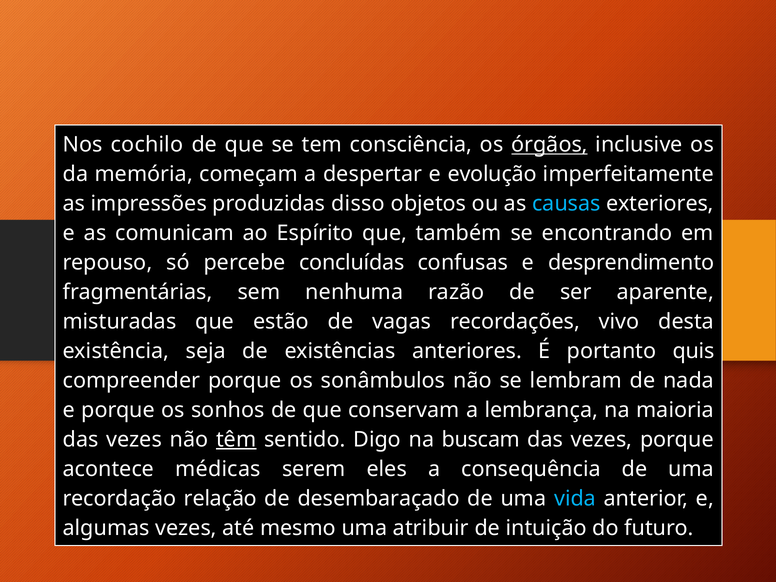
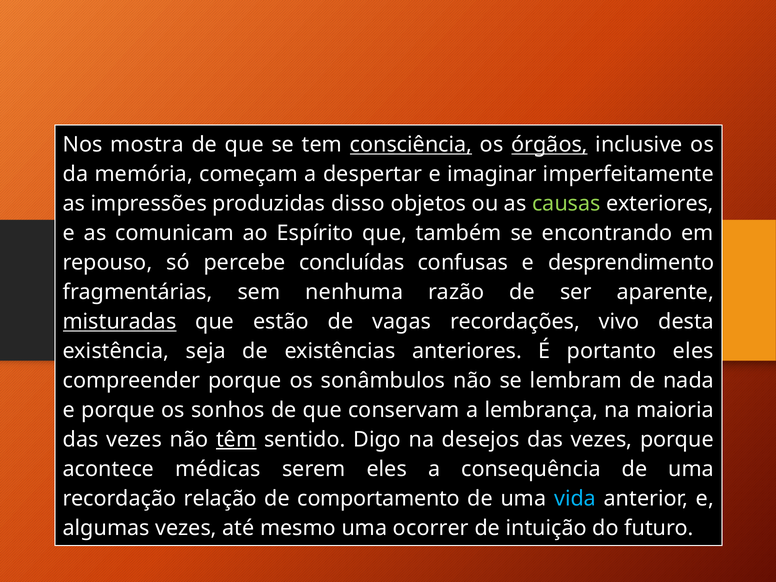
cochilo: cochilo -> mostra (147, 145)
consciência underline: none -> present (411, 145)
evolução: evolução -> imaginar (492, 174)
causas colour: light blue -> light green (566, 204)
misturadas underline: none -> present (120, 322)
portanto quis: quis -> eles (693, 351)
buscam: buscam -> desejos (481, 440)
desembaraçado: desembaraçado -> comportamento (379, 499)
atribuir: atribuir -> ocorrer (431, 528)
